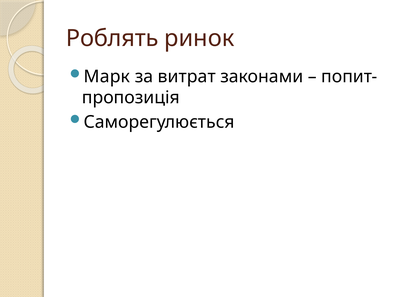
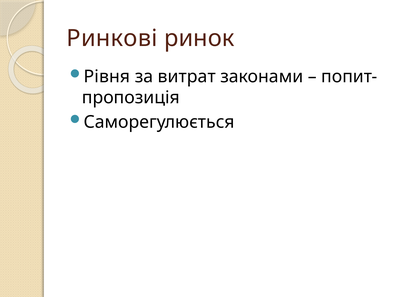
Роблять: Роблять -> Ринкові (112, 38)
Марк: Марк -> Рівня (107, 76)
